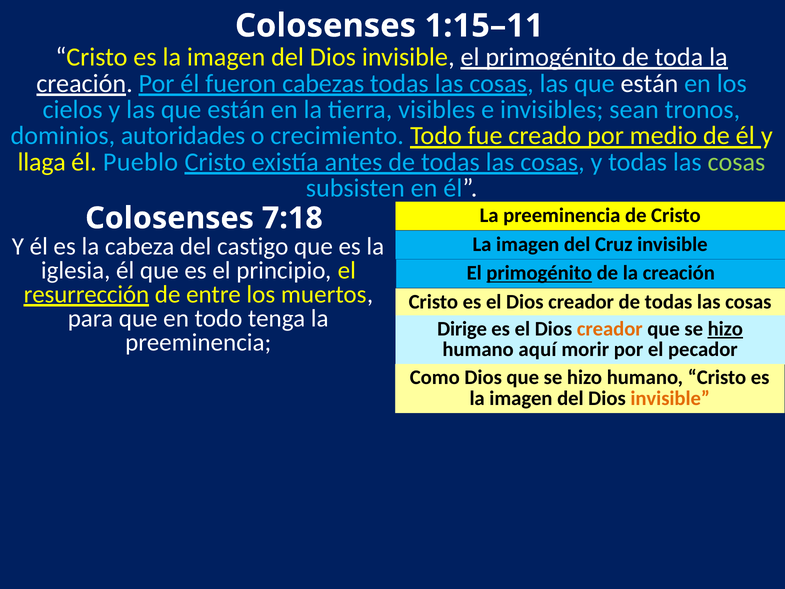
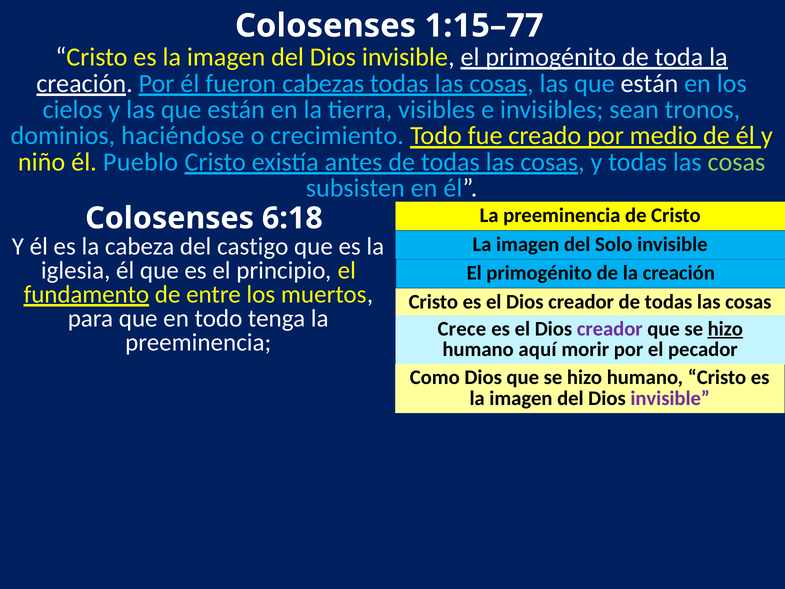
1:15–11: 1:15–11 -> 1:15–77 (484, 26)
autoridades: autoridades -> haciéndose (183, 136)
llaga: llaga -> niño (42, 162)
7:18: 7:18 -> 6:18 (292, 218)
Cruz: Cruz -> Solo (614, 244)
primogénito underline: present -> none (539, 273)
resurrección: resurrección -> fundamento (86, 294)
Dirige: Dirige -> Crece (462, 329)
creador colour: orange -> purple (610, 329)
invisible colour: orange -> purple (670, 398)
